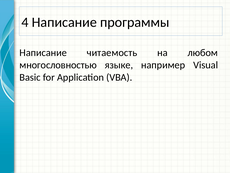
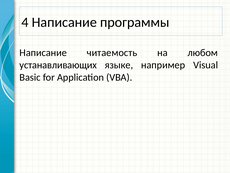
многословностью: многословностью -> устанавливающих (58, 65)
